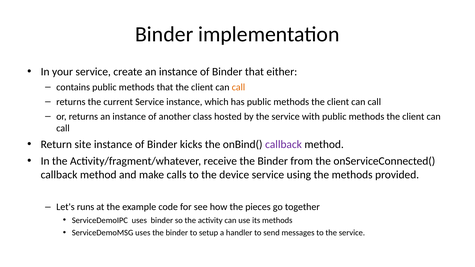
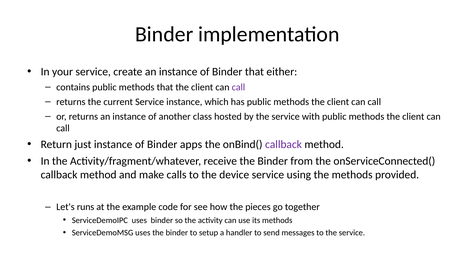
call colour: orange -> purple (238, 87)
site: site -> just (83, 144)
kicks: kicks -> apps (191, 144)
